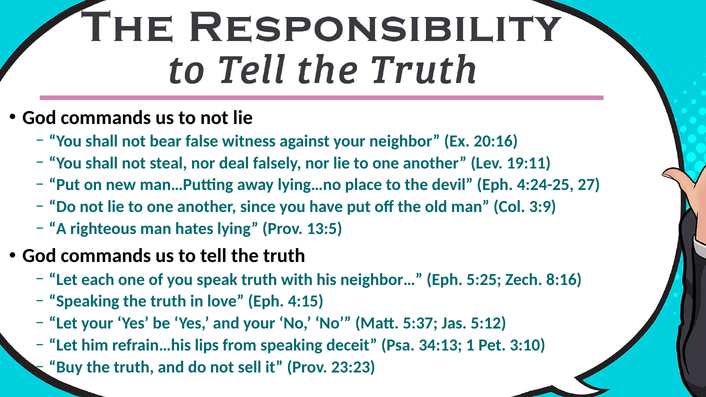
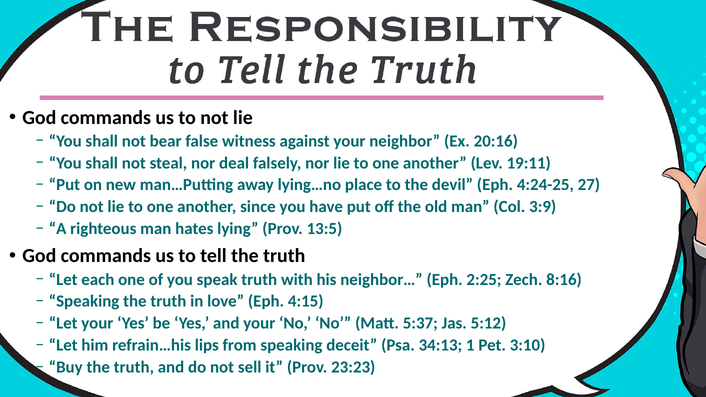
5:25: 5:25 -> 2:25 (484, 280)
